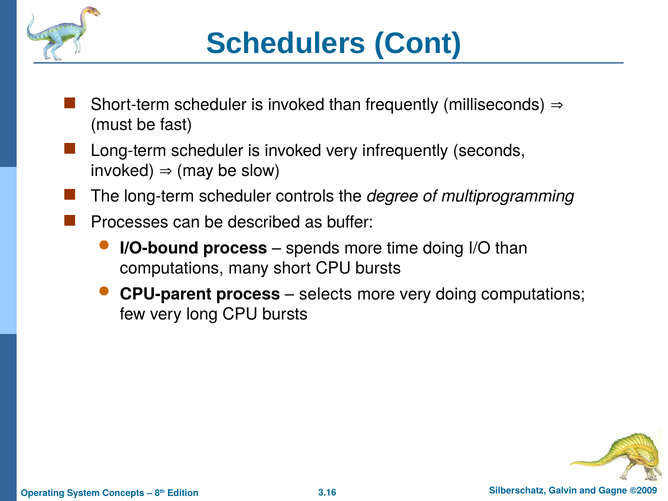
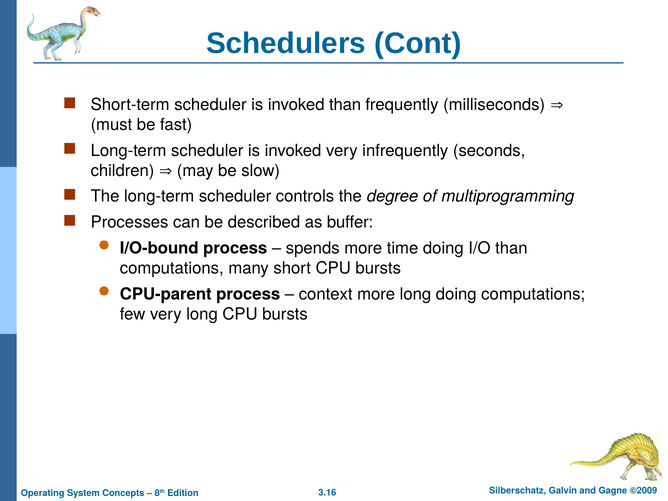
invoked: invoked -> children (123, 171)
selects: selects -> context (326, 294)
more very: very -> long (415, 294)
